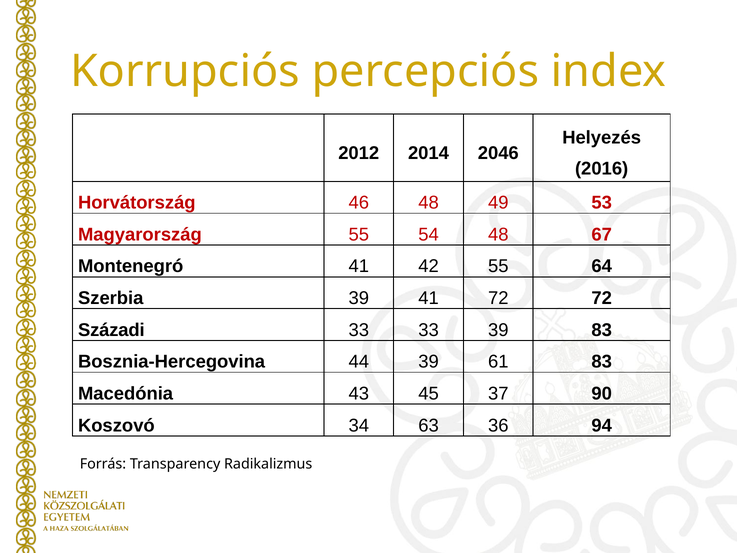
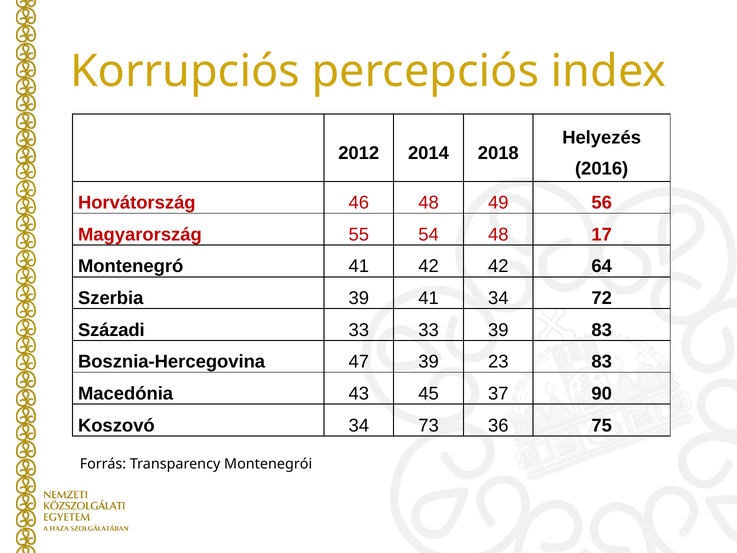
2046: 2046 -> 2018 (498, 153)
53: 53 -> 56 (602, 203)
67: 67 -> 17 (602, 234)
42 55: 55 -> 42 (498, 266)
41 72: 72 -> 34 (498, 298)
44: 44 -> 47 (359, 362)
61: 61 -> 23 (498, 362)
63: 63 -> 73 (429, 425)
94: 94 -> 75 (602, 425)
Radikalizmus: Radikalizmus -> Montenegrói (268, 464)
